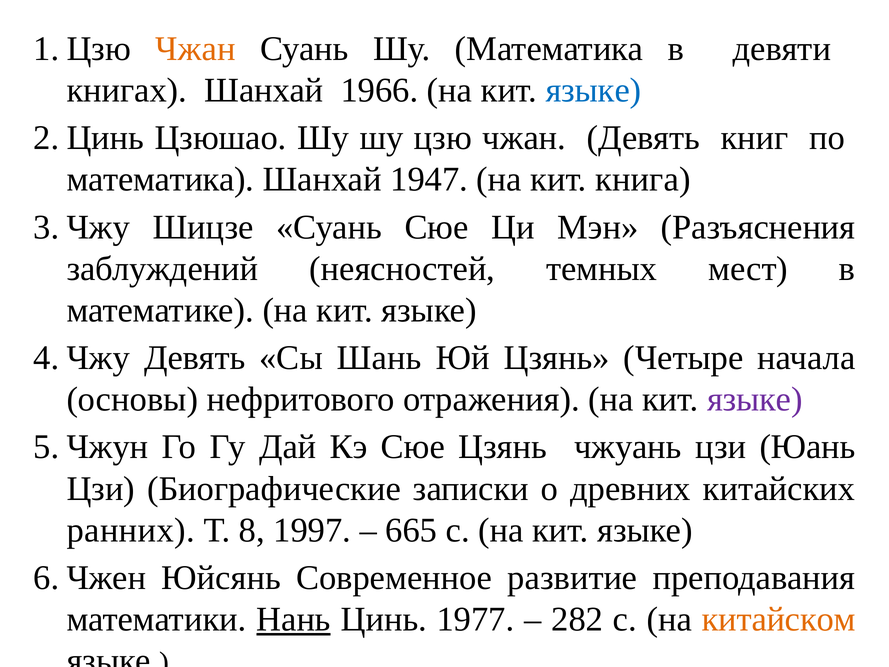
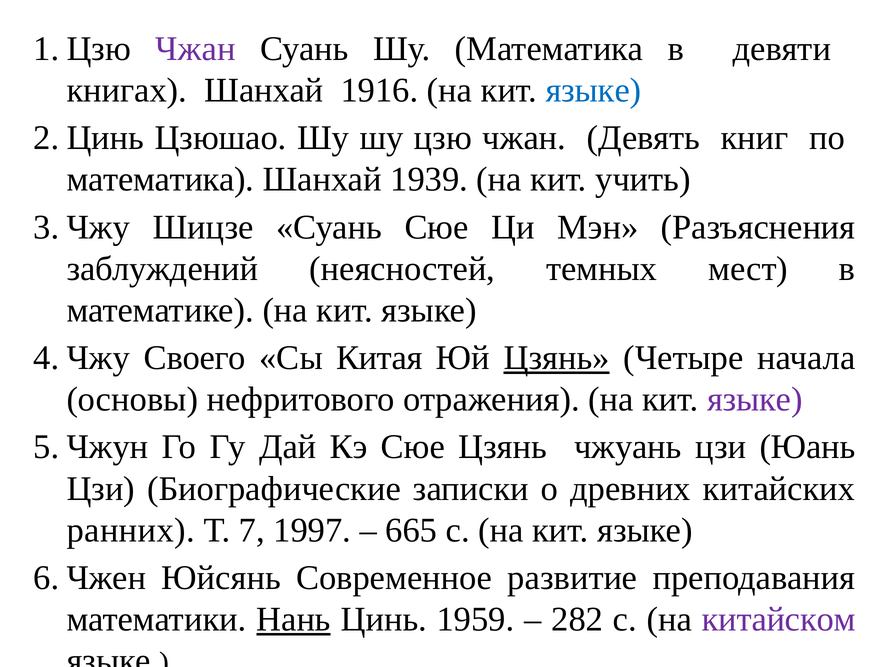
Чжан colour: orange -> purple (195, 49)
1966: 1966 -> 1916 (379, 90)
1947: 1947 -> 1939 (429, 179)
книга: книга -> учить (643, 179)
Девять: Девять -> Своего (195, 358)
Шань: Шань -> Китая (379, 358)
Цзянь underline: none -> present (557, 358)
8: 8 -> 7 (252, 530)
1977: 1977 -> 1959 (476, 619)
китайском colour: orange -> purple (779, 619)
